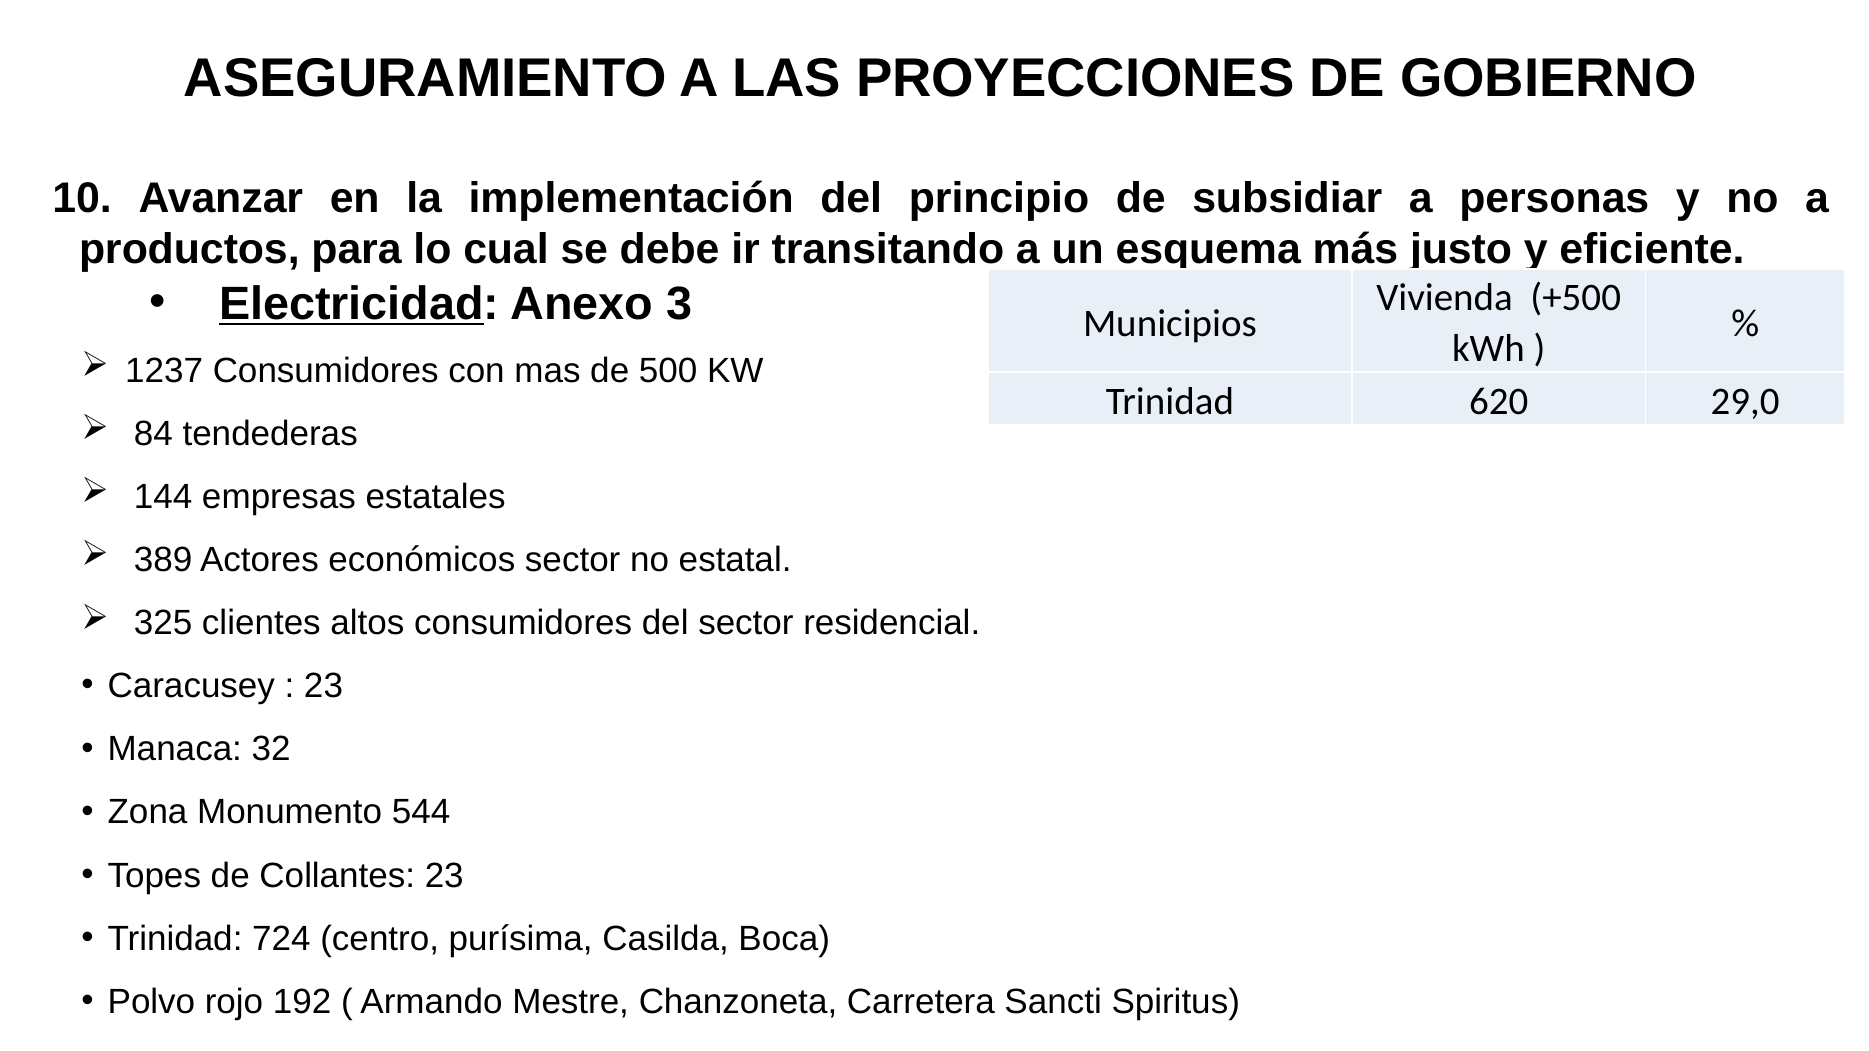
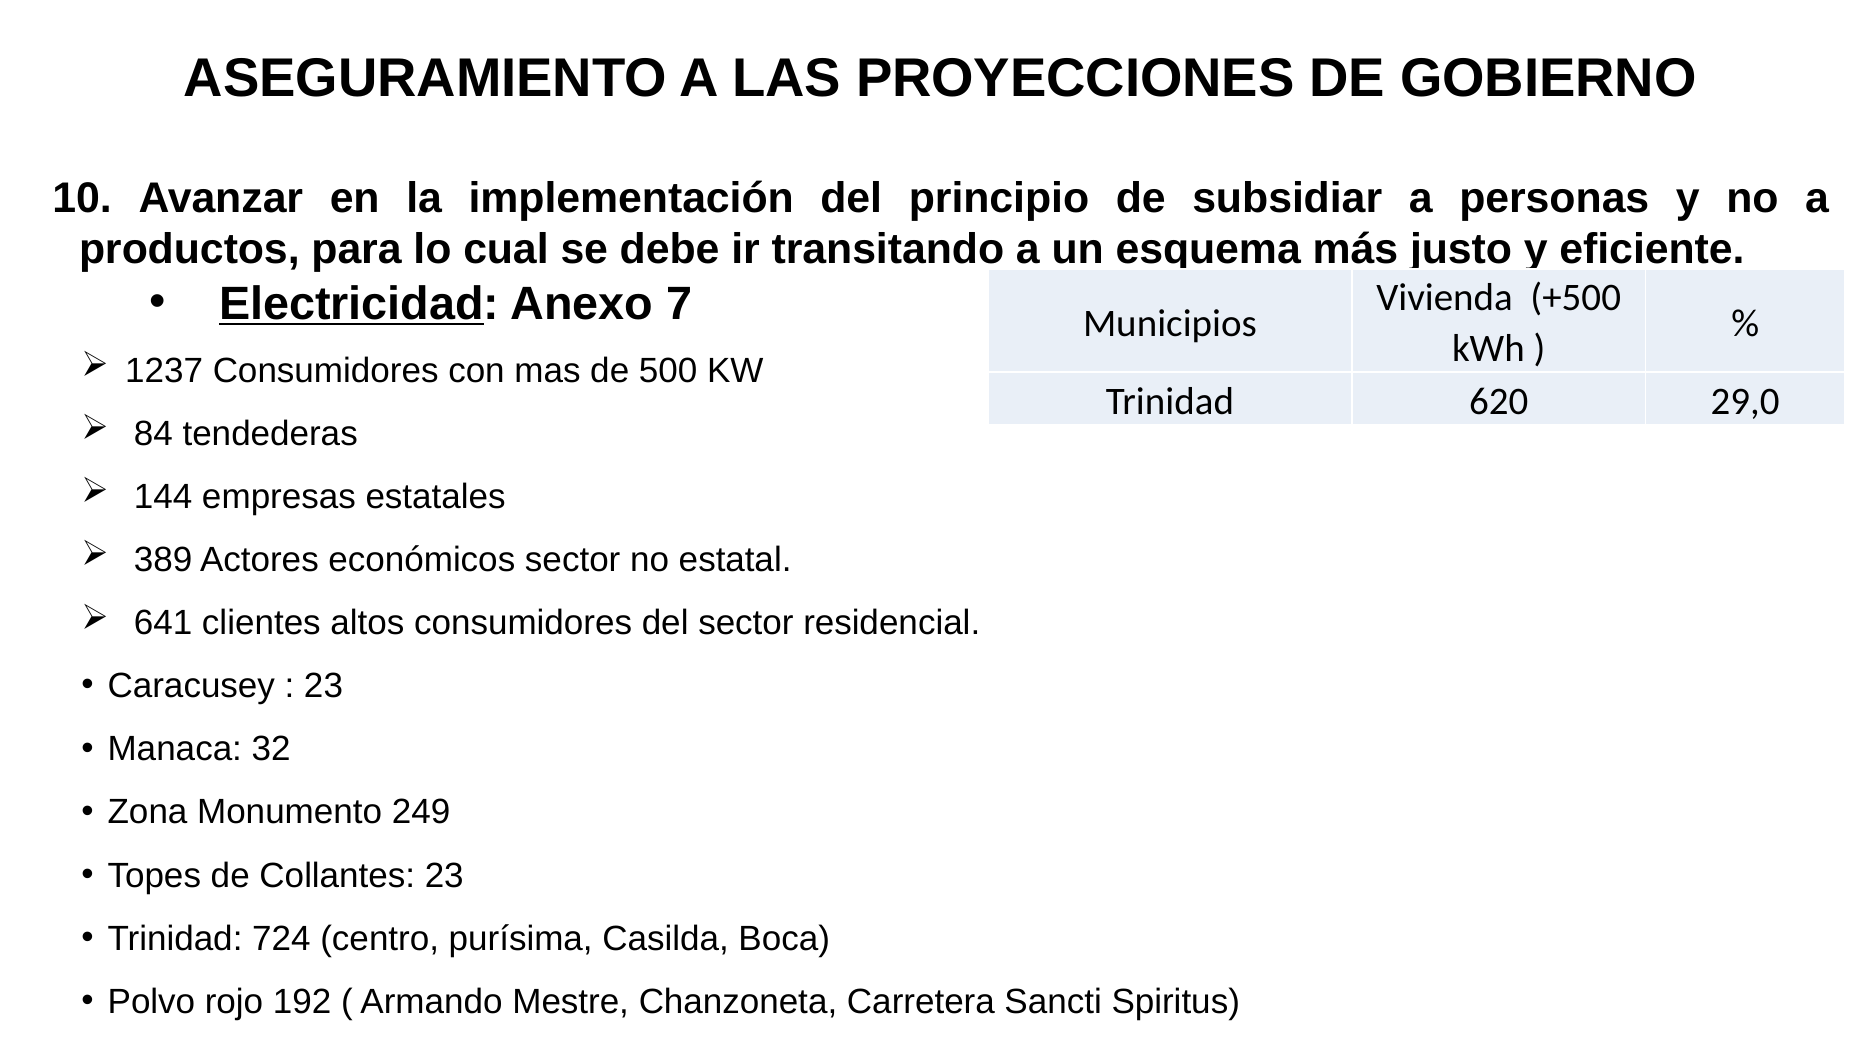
3: 3 -> 7 (679, 304)
325: 325 -> 641 (163, 623)
544: 544 -> 249 (421, 813)
